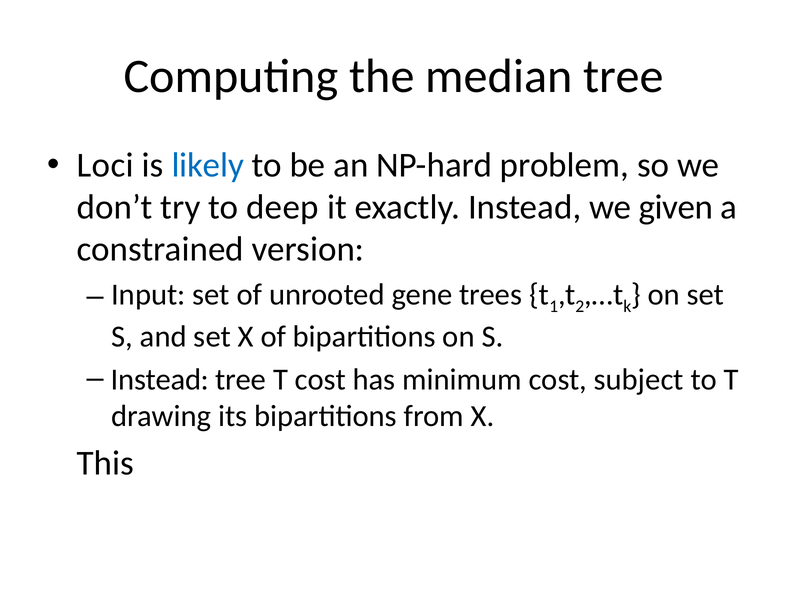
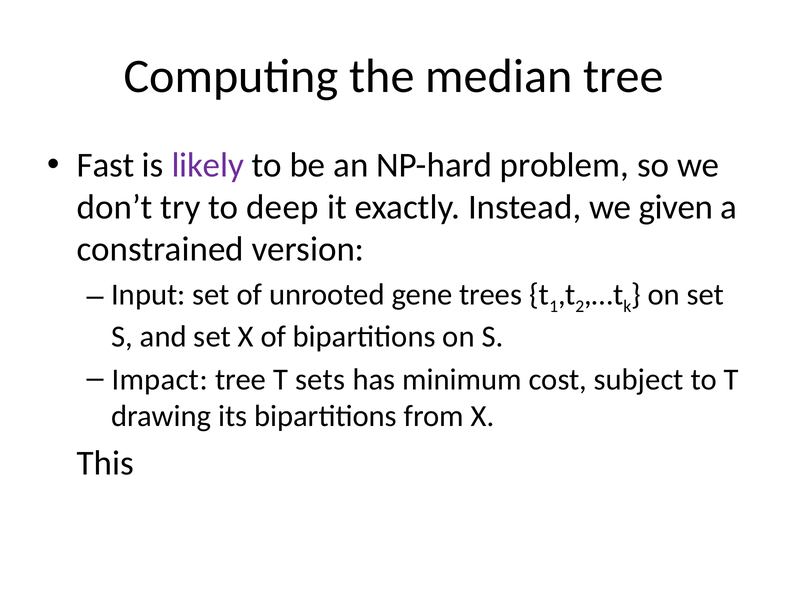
Loci: Loci -> Fast (106, 165)
likely colour: blue -> purple (208, 165)
Instead: Instead -> Impact (160, 379)
T cost: cost -> sets (320, 379)
